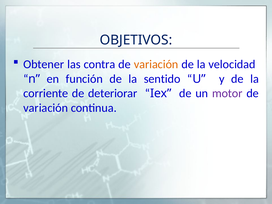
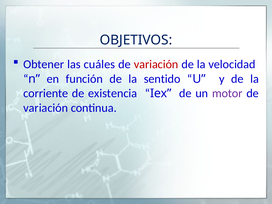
contra: contra -> cuáles (99, 64)
variación colour: orange -> red (156, 64)
deteriorar: deteriorar -> existencia (113, 93)
